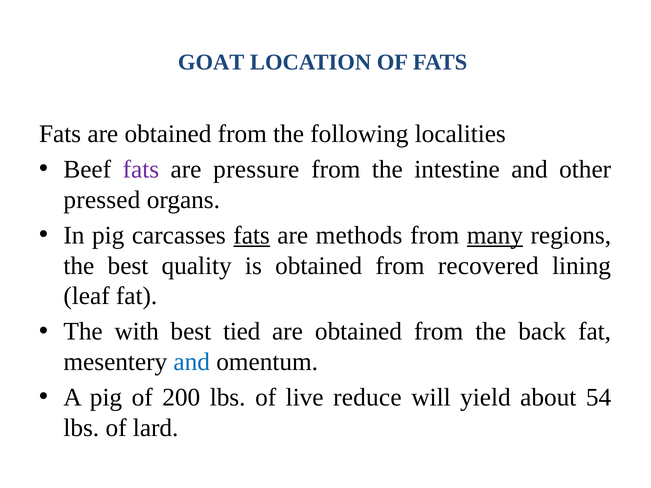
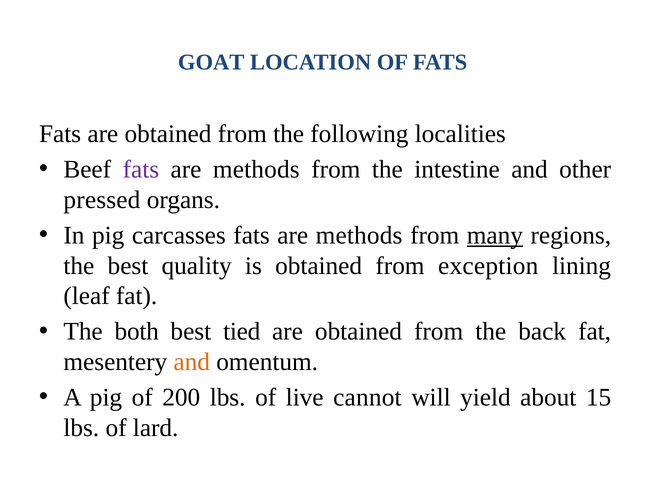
pressure: pressure -> methods (256, 170)
fats underline: present -> none (252, 235)
recovered: recovered -> exception (488, 266)
with: with -> both (137, 332)
and colour: blue -> orange (192, 362)
reduce: reduce -> cannot (367, 398)
54: 54 -> 15 (599, 398)
